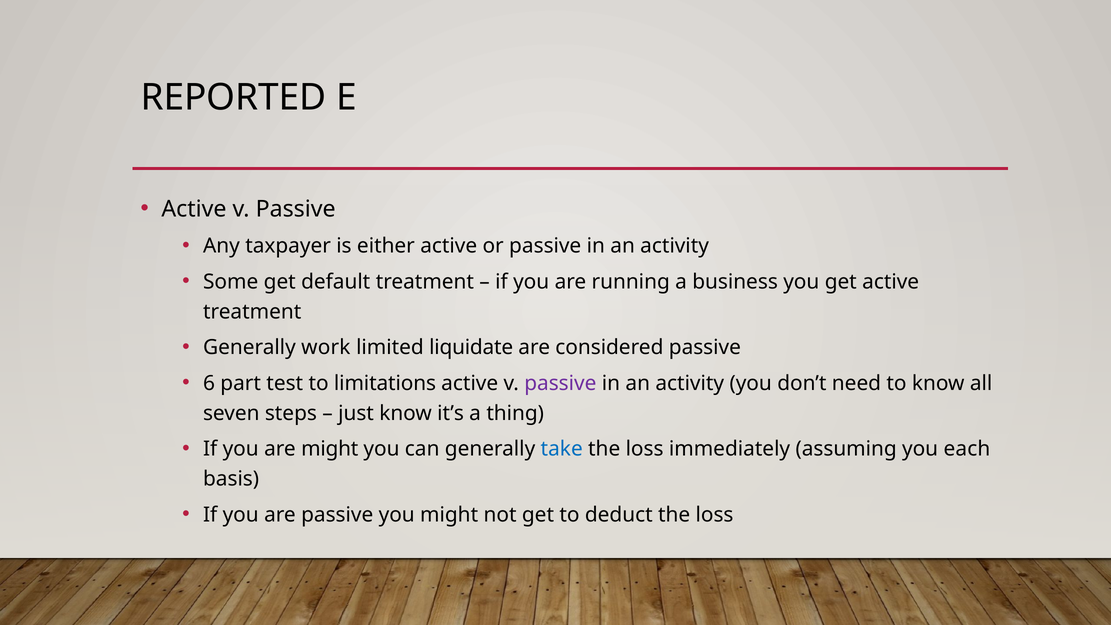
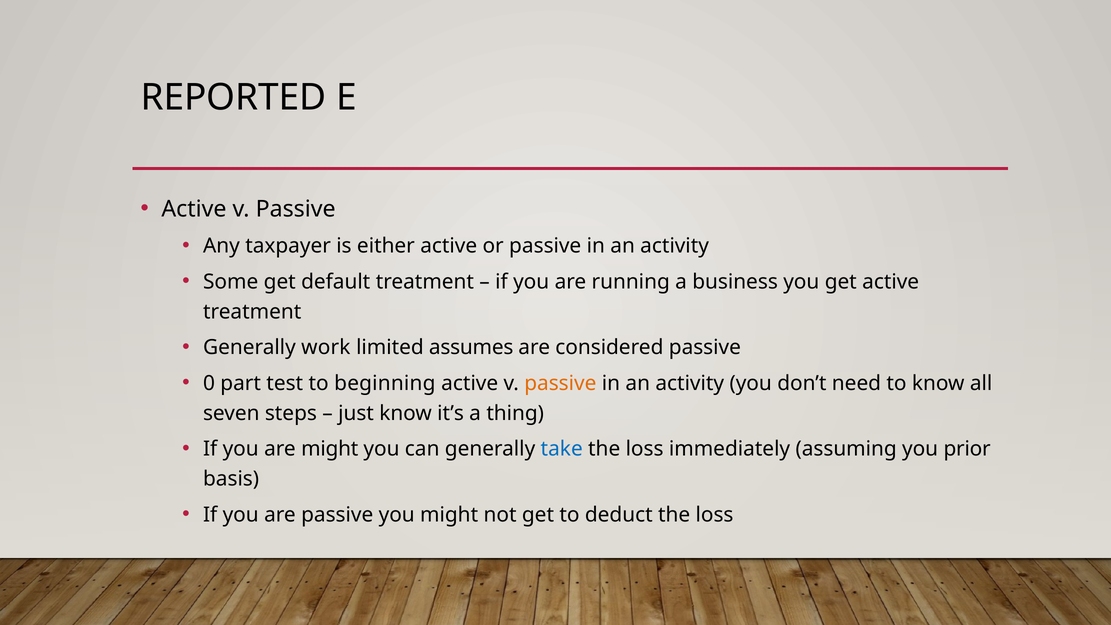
liquidate: liquidate -> assumes (471, 347)
6: 6 -> 0 (209, 383)
limitations: limitations -> beginning (385, 383)
passive colour: purple -> orange (560, 383)
each: each -> prior (967, 449)
